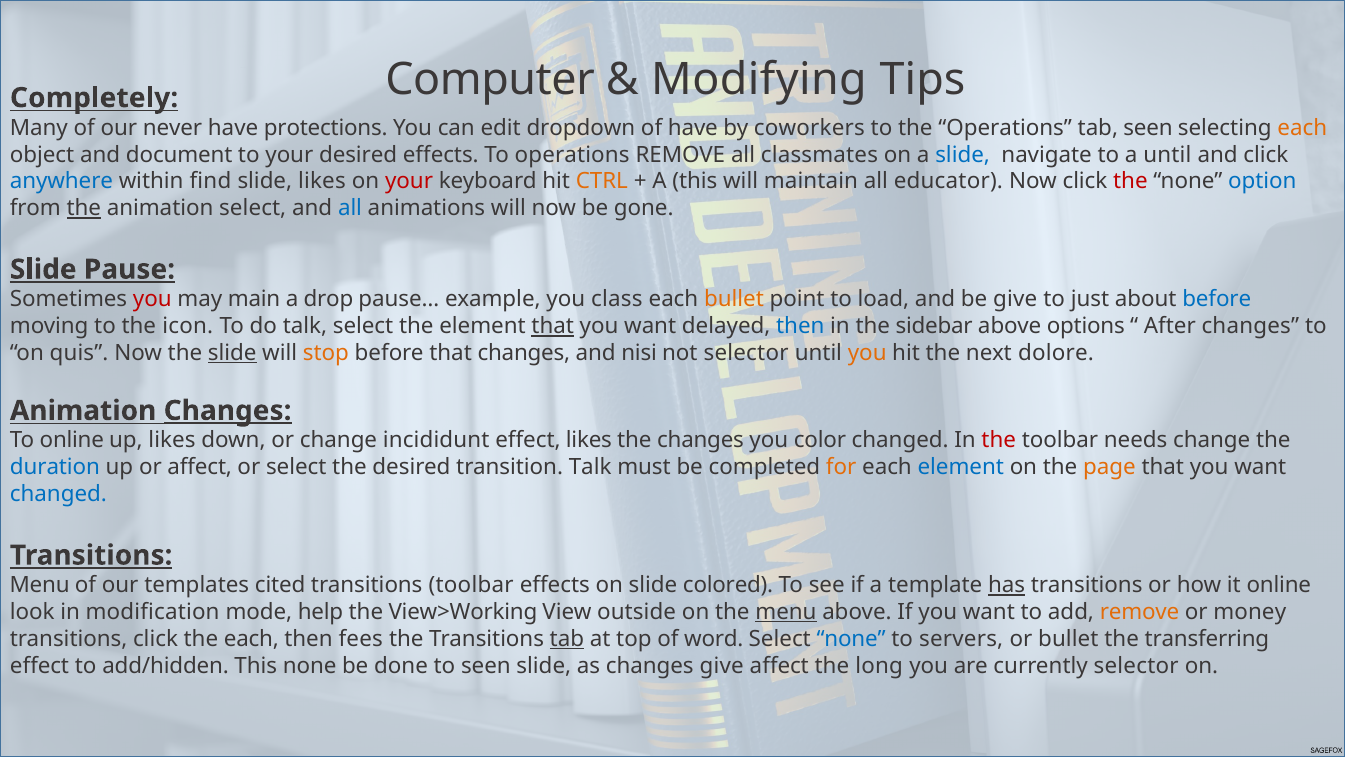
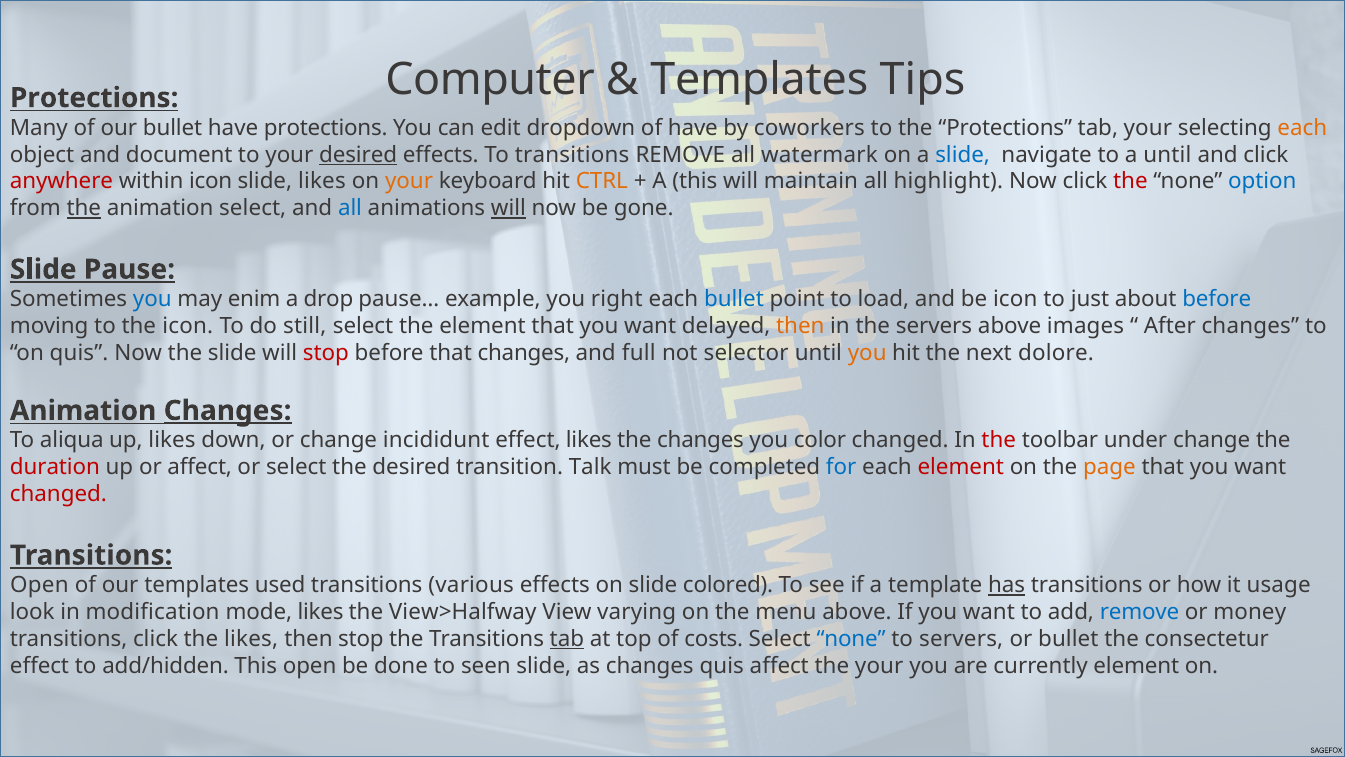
Modifying: Modifying -> Templates (759, 79)
Completely: Completely -> Protections (94, 98)
our never: never -> bullet (173, 128)
the Operations: Operations -> Protections (1005, 128)
tab seen: seen -> your (1148, 128)
desired underline: none -> present (358, 155)
To operations: operations -> transitions (572, 155)
classmates: classmates -> watermark (819, 155)
anywhere colour: blue -> red (61, 181)
within find: find -> icon (211, 181)
your colour: red -> orange (409, 181)
educator: educator -> highlight (948, 181)
will underline: none -> present (508, 208)
you colour: red -> blue (152, 299)
main: main -> enim (254, 299)
class: class -> right (617, 299)
bullet colour: orange -> blue (734, 299)
be give: give -> icon (1015, 299)
do talk: talk -> still (305, 326)
that underline: present -> none (553, 326)
then colour: blue -> orange (800, 326)
the sidebar: sidebar -> servers (934, 326)
options: options -> images (1086, 326)
slide underline: present -> none (232, 353)
stop colour: orange -> red (326, 353)
nisi: nisi -> full (639, 353)
To online: online -> aliqua (72, 440)
needs: needs -> under (1136, 440)
duration colour: blue -> red (55, 467)
for colour: orange -> blue (841, 467)
element colour: blue -> red (961, 467)
changed colour: blue -> red (58, 494)
Menu: Menu -> Open (39, 585)
cited: cited -> used (280, 585)
transitions toolbar: toolbar -> various (471, 585)
it online: online -> usage (1279, 585)
mode help: help -> likes (321, 612)
View>Working: View>Working -> View>Halfway (463, 612)
outside: outside -> varying (637, 612)
menu underline: present -> none (786, 612)
remove colour: orange -> blue (1140, 612)
the each: each -> likes (251, 639)
then fees: fees -> stop (361, 639)
word: word -> costs (714, 639)
transferring: transferring -> consectetur (1207, 639)
This none: none -> open (310, 666)
changes give: give -> quis (722, 666)
the long: long -> your (879, 666)
currently selector: selector -> element (1136, 666)
